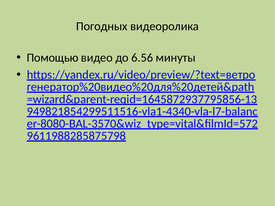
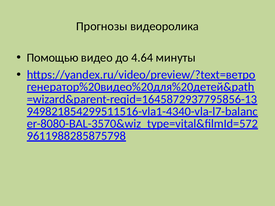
Погодных: Погодных -> Прогнозы (102, 26)
6.56: 6.56 -> 4.64 (142, 58)
